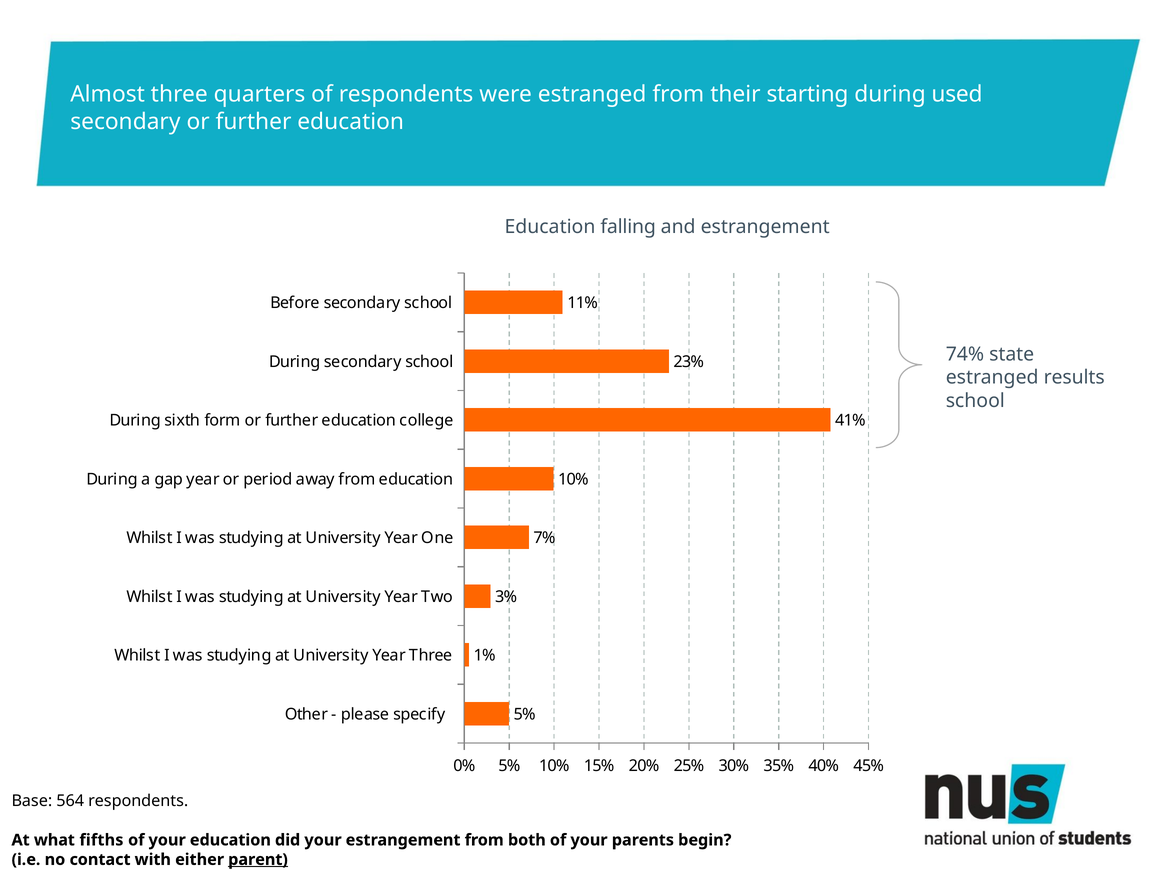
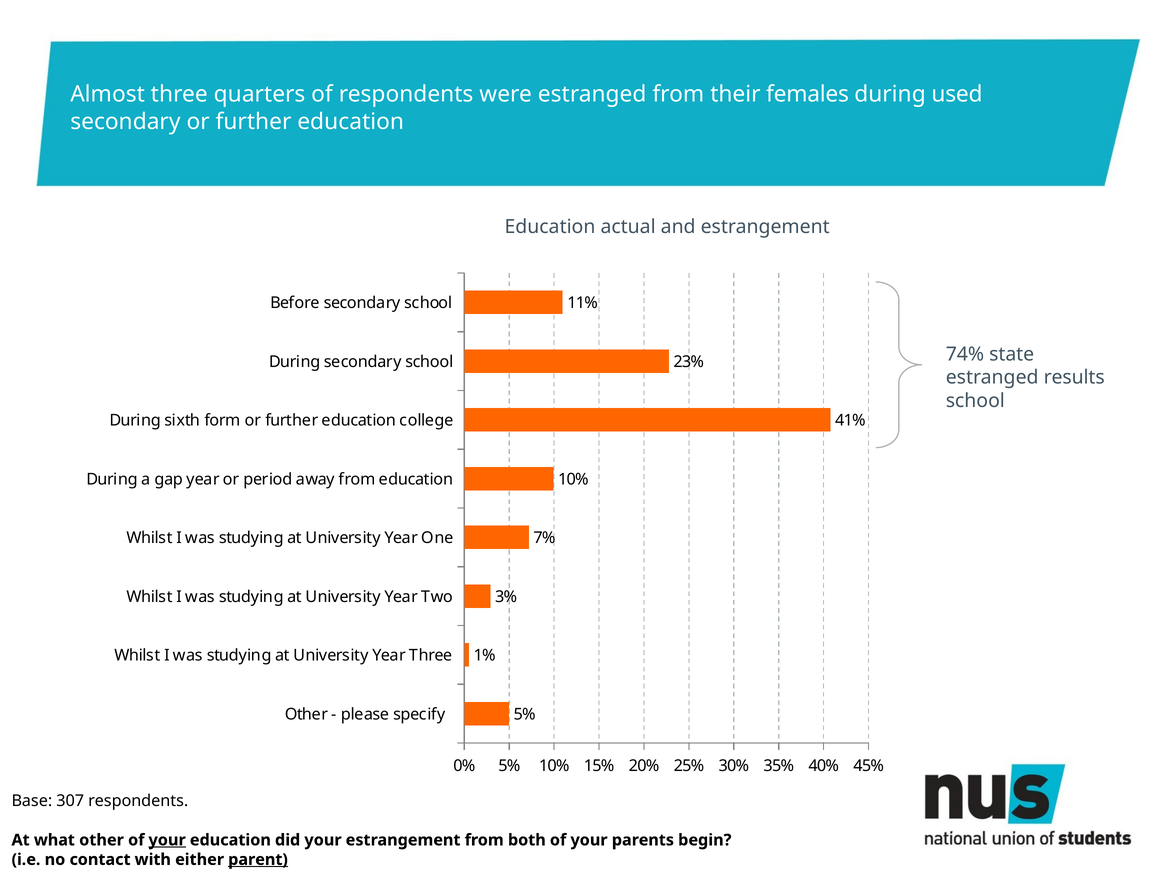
starting: starting -> females (808, 94)
falling: falling -> actual (628, 227)
564: 564 -> 307 (70, 801)
what fifths: fifths -> other (102, 840)
your underline: none -> present (167, 840)
